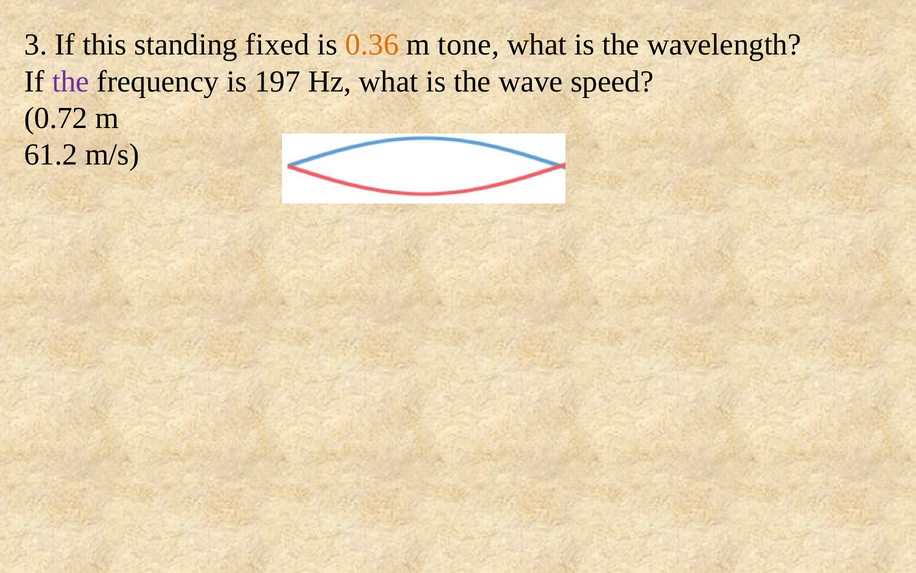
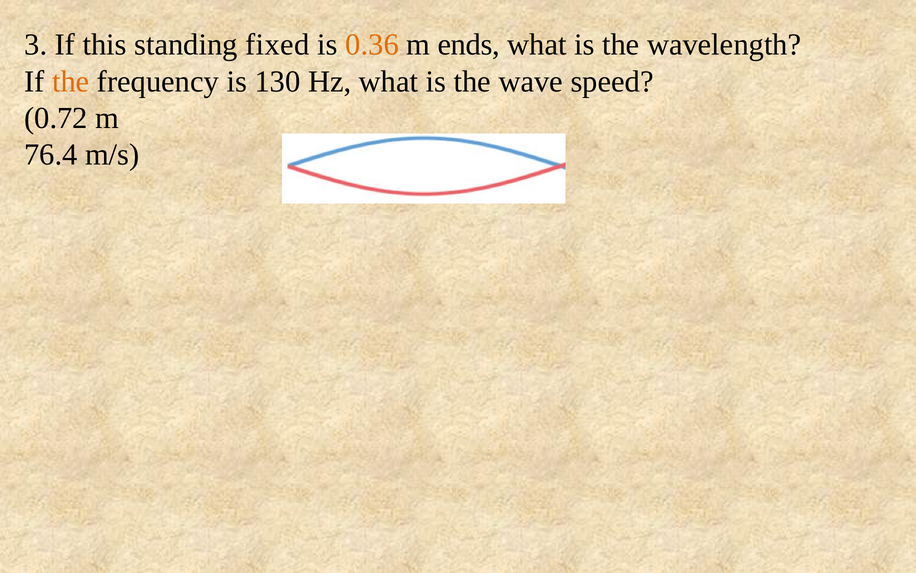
tone: tone -> ends (469, 45)
the colour: purple -> orange (71, 81)
197: 197 -> 130 (277, 81)
61.2: 61.2 -> 76.4 (51, 155)
